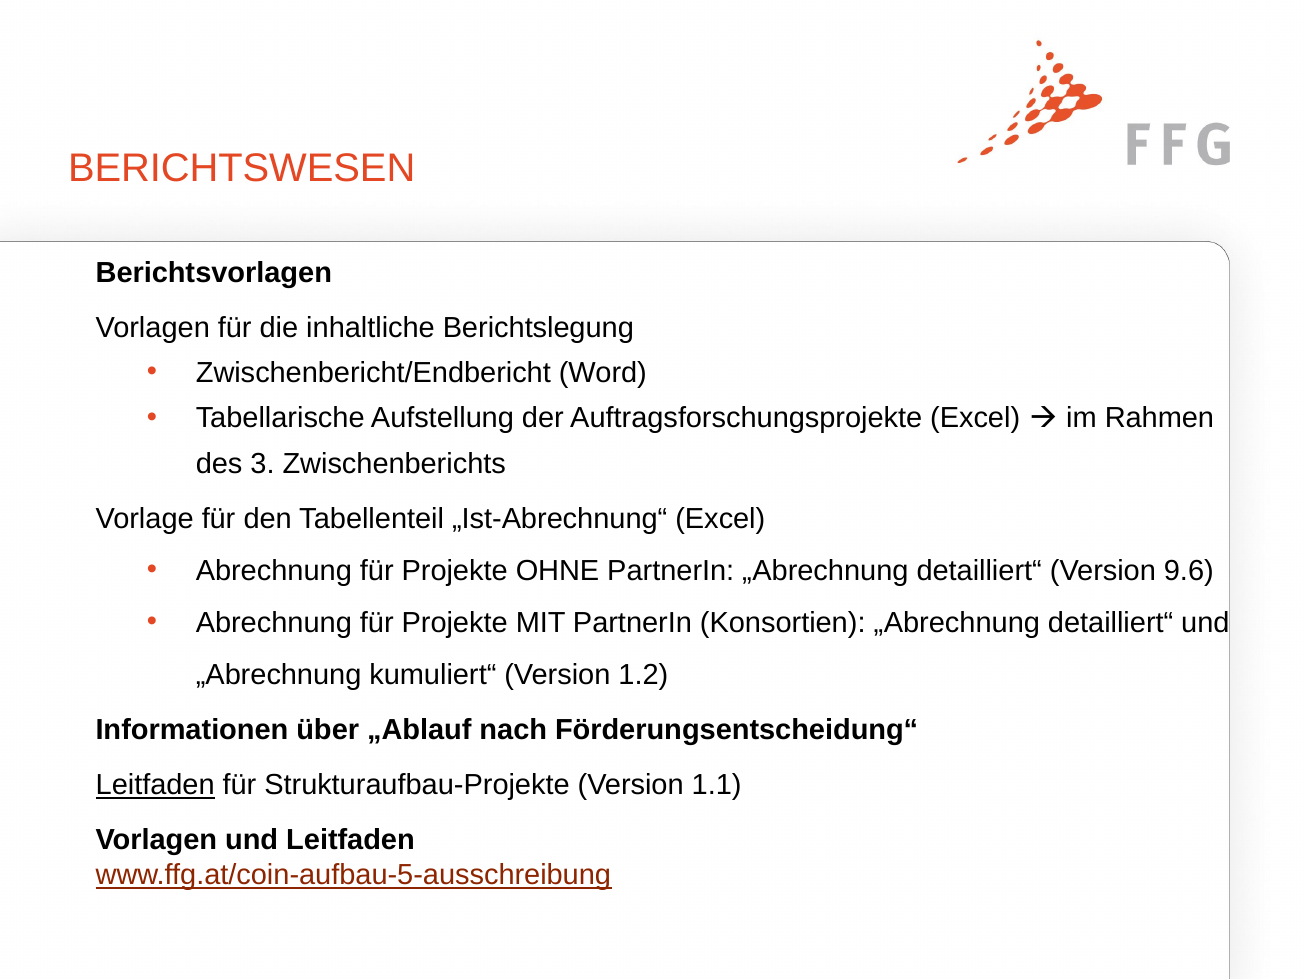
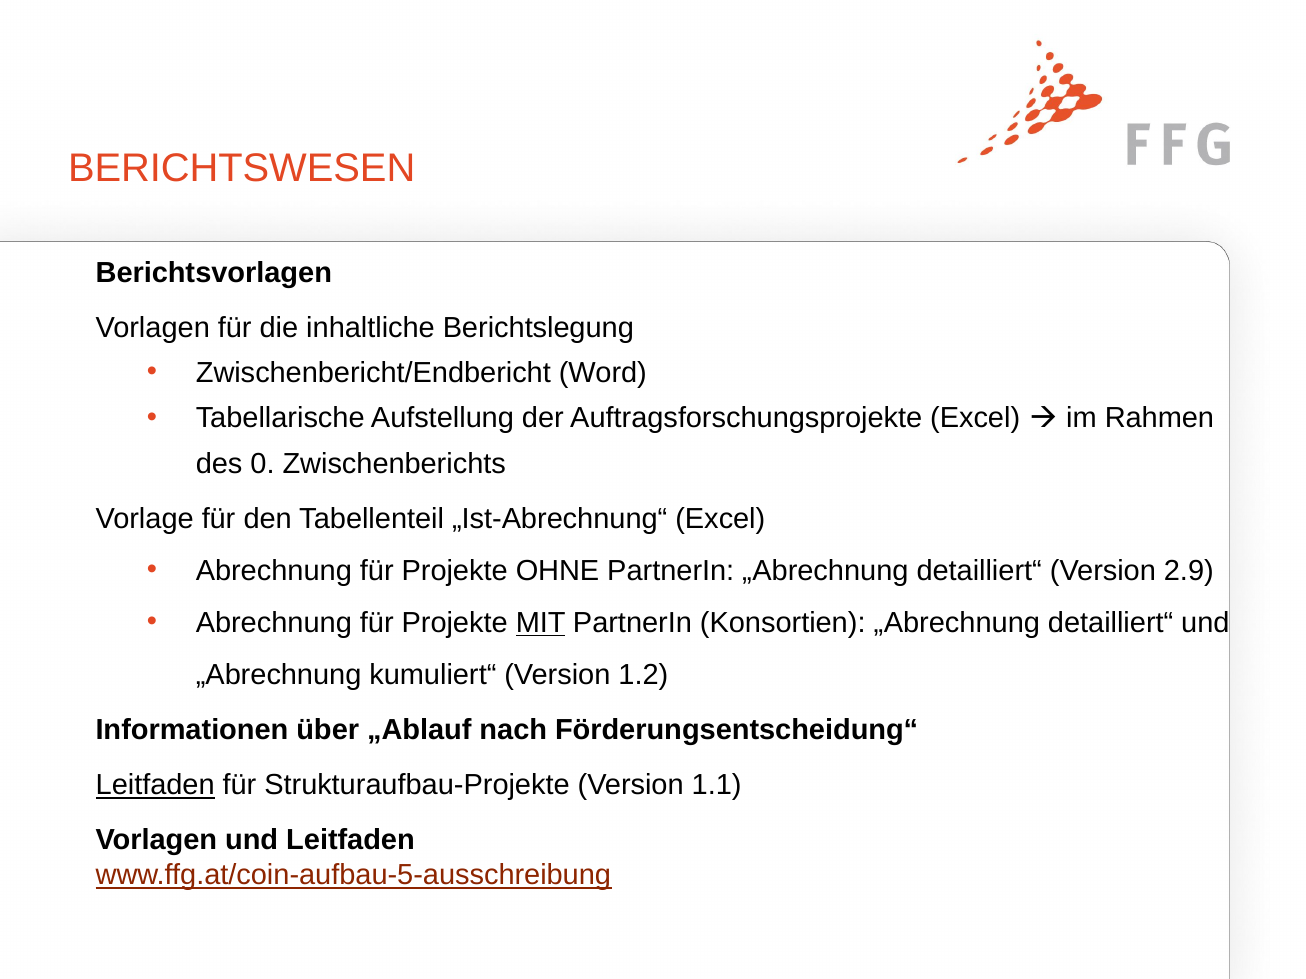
3: 3 -> 0 (263, 464)
9.6: 9.6 -> 2.9 (1189, 571)
MIT underline: none -> present (541, 623)
